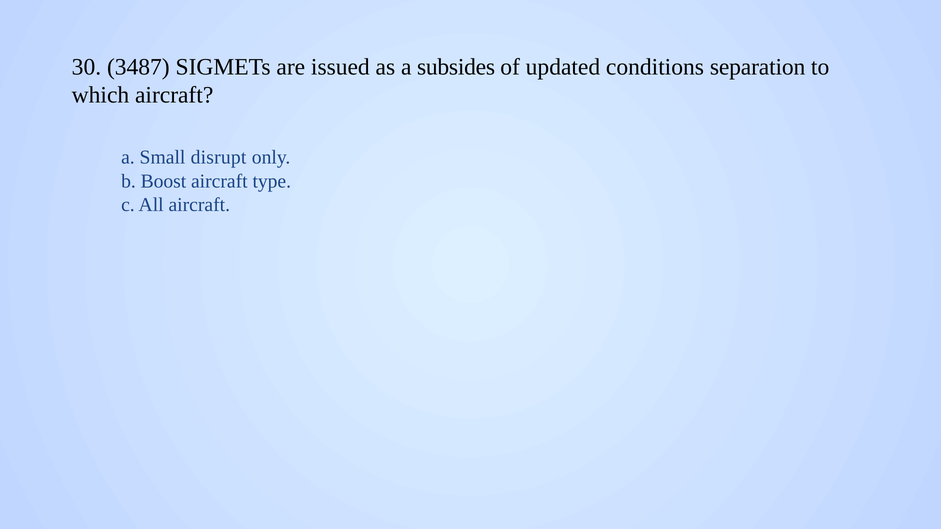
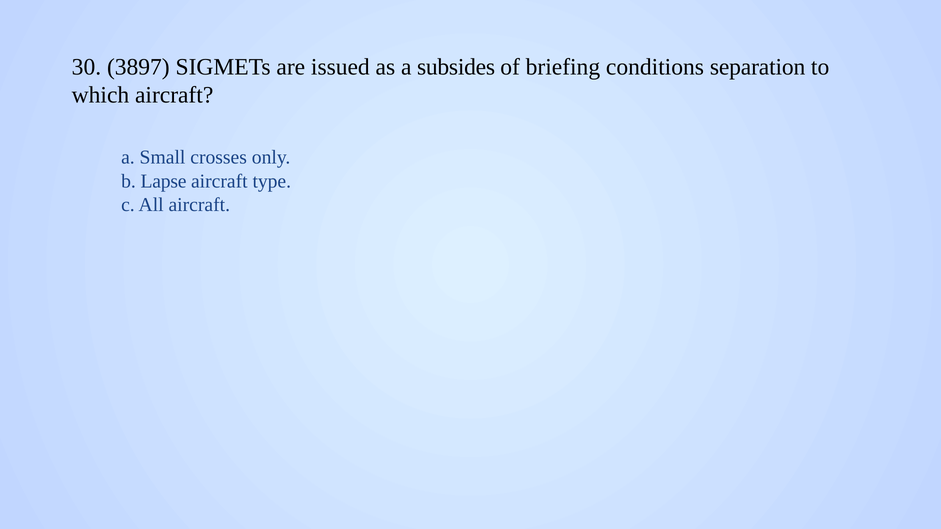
3487: 3487 -> 3897 (138, 67)
updated: updated -> briefing (563, 67)
disrupt: disrupt -> crosses (219, 158)
Boost: Boost -> Lapse (164, 181)
